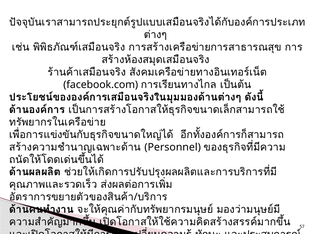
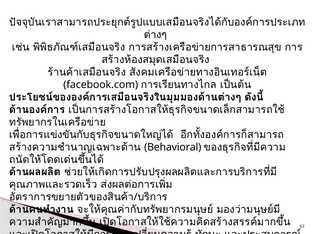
Personnel: Personnel -> Behavioral (173, 147)
